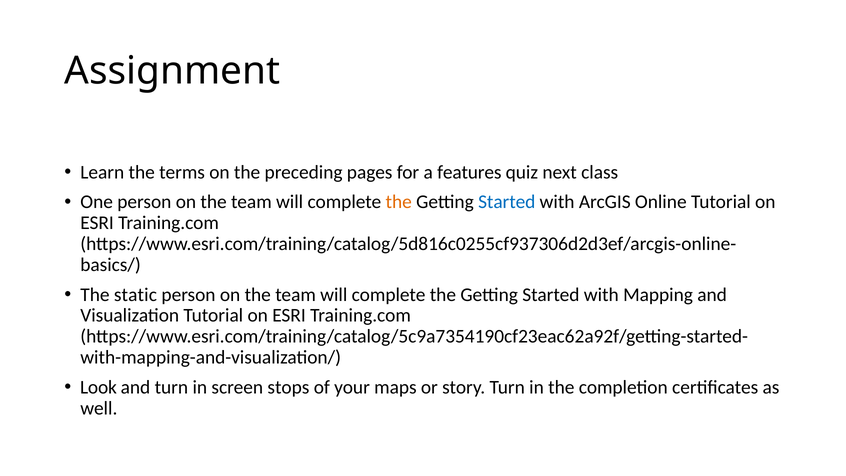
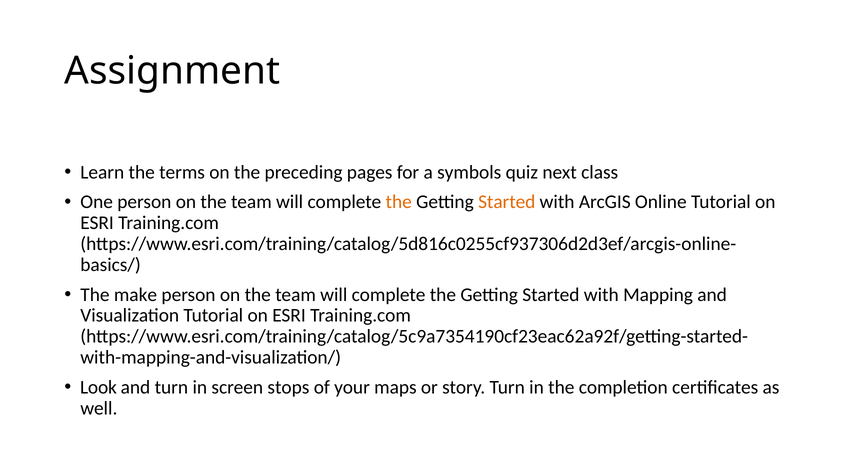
features: features -> symbols (469, 172)
Started colour: blue -> orange (507, 202)
static: static -> make (135, 295)
